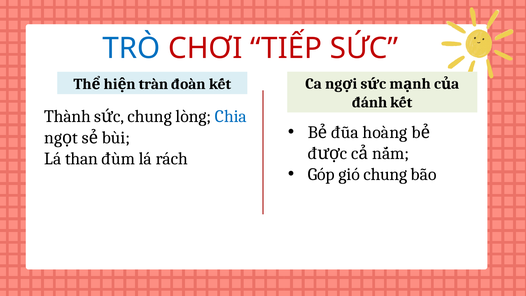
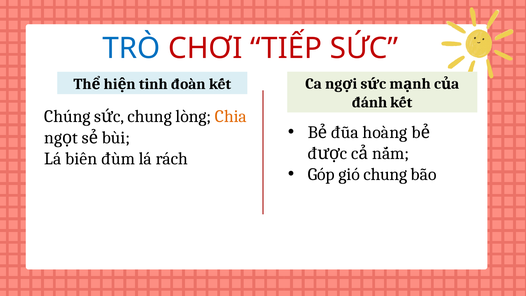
tràn: tràn -> tinh (153, 84)
Thành: Thành -> Chúng (67, 116)
Chia colour: blue -> orange (231, 116)
than: than -> biên (81, 159)
